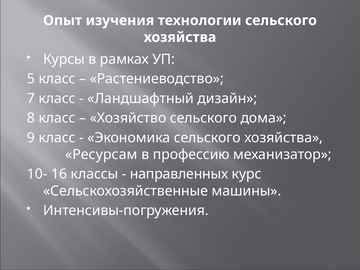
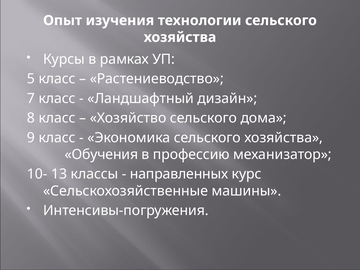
Ресурсам: Ресурсам -> Обучения (101, 154)
16: 16 -> 13 (59, 174)
